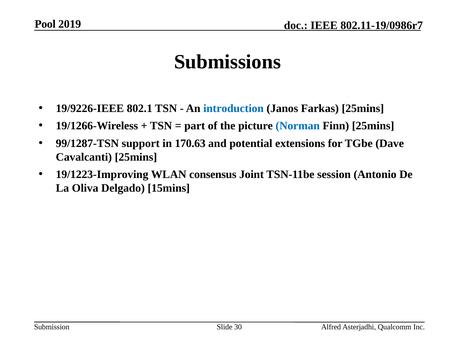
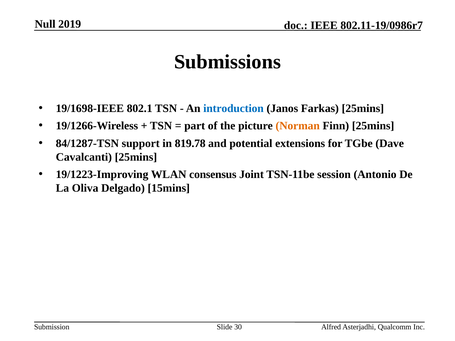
Pool: Pool -> Null (45, 24)
19/9226-IEEE: 19/9226-IEEE -> 19/1698-IEEE (90, 108)
Norman colour: blue -> orange (298, 126)
99/1287-TSN: 99/1287-TSN -> 84/1287-TSN (87, 143)
170.63: 170.63 -> 819.78 (190, 143)
